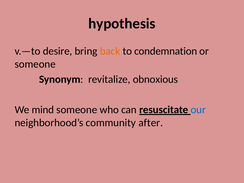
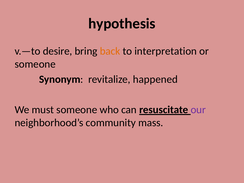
condemnation: condemnation -> interpretation (166, 51)
obnoxious: obnoxious -> happened (155, 79)
mind: mind -> must (43, 110)
our colour: blue -> purple (198, 110)
after: after -> mass (151, 123)
